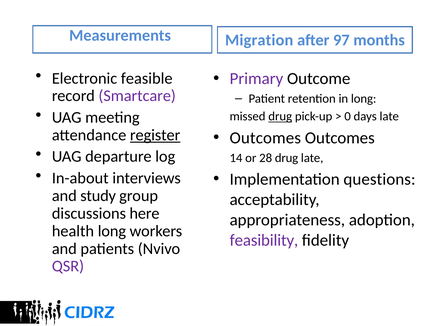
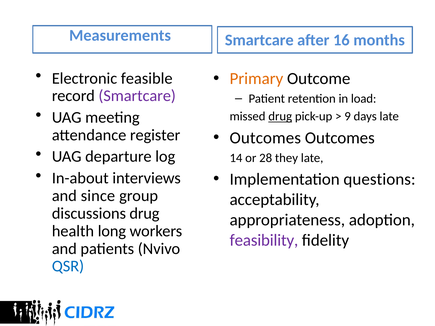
Measurements Migration: Migration -> Smartcare (259, 40)
97: 97 -> 16 (341, 40)
Primary colour: purple -> orange (256, 79)
in long: long -> load (364, 99)
0: 0 -> 9 (348, 117)
register underline: present -> none (155, 135)
28 drug: drug -> they (286, 158)
study: study -> since (98, 196)
discussions here: here -> drug (144, 214)
QSR colour: purple -> blue (68, 266)
